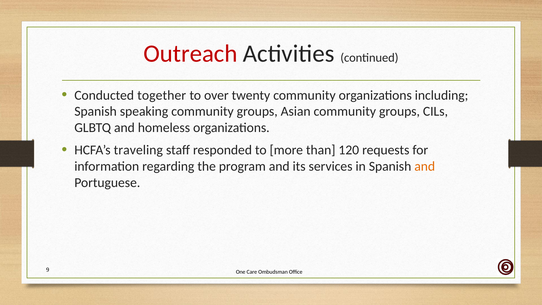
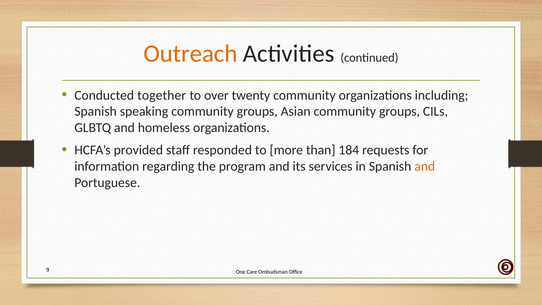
Outreach colour: red -> orange (190, 54)
traveling: traveling -> provided (138, 150)
120: 120 -> 184 (349, 150)
